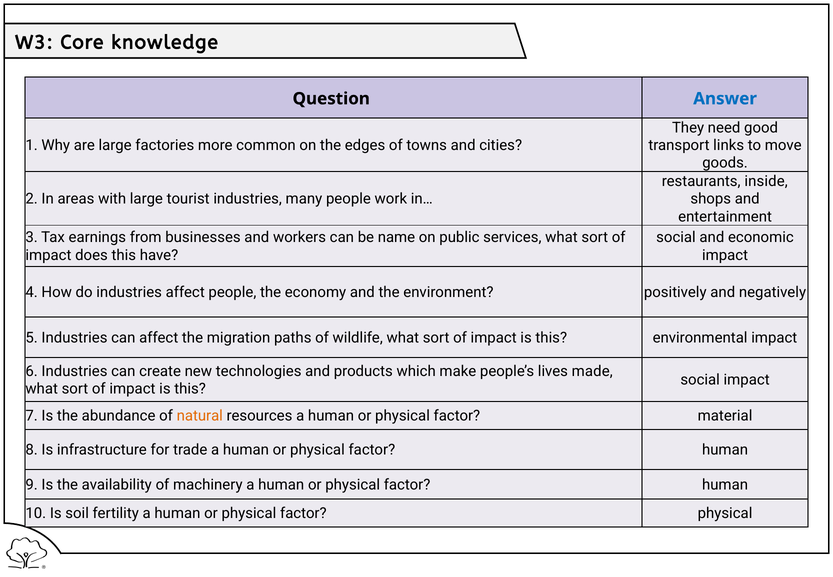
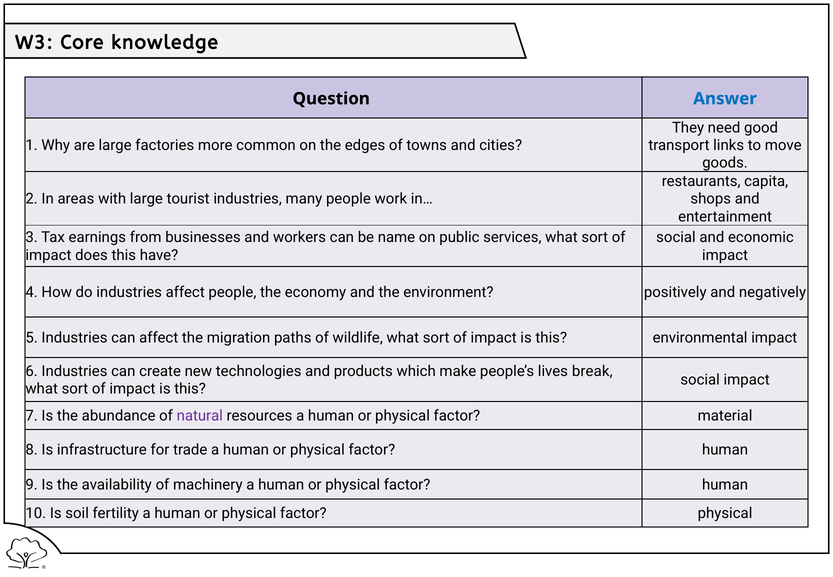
inside: inside -> capita (766, 181)
made: made -> break (592, 371)
natural colour: orange -> purple (200, 416)
